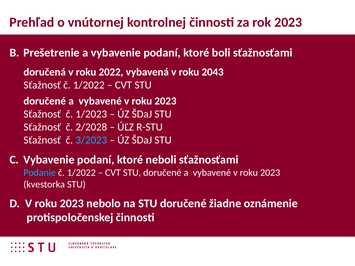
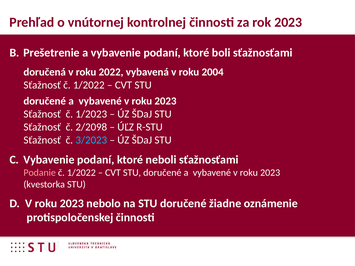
2043: 2043 -> 2004 (213, 72)
2/2028: 2/2028 -> 2/2098 (91, 127)
Podanie colour: light blue -> pink (40, 173)
